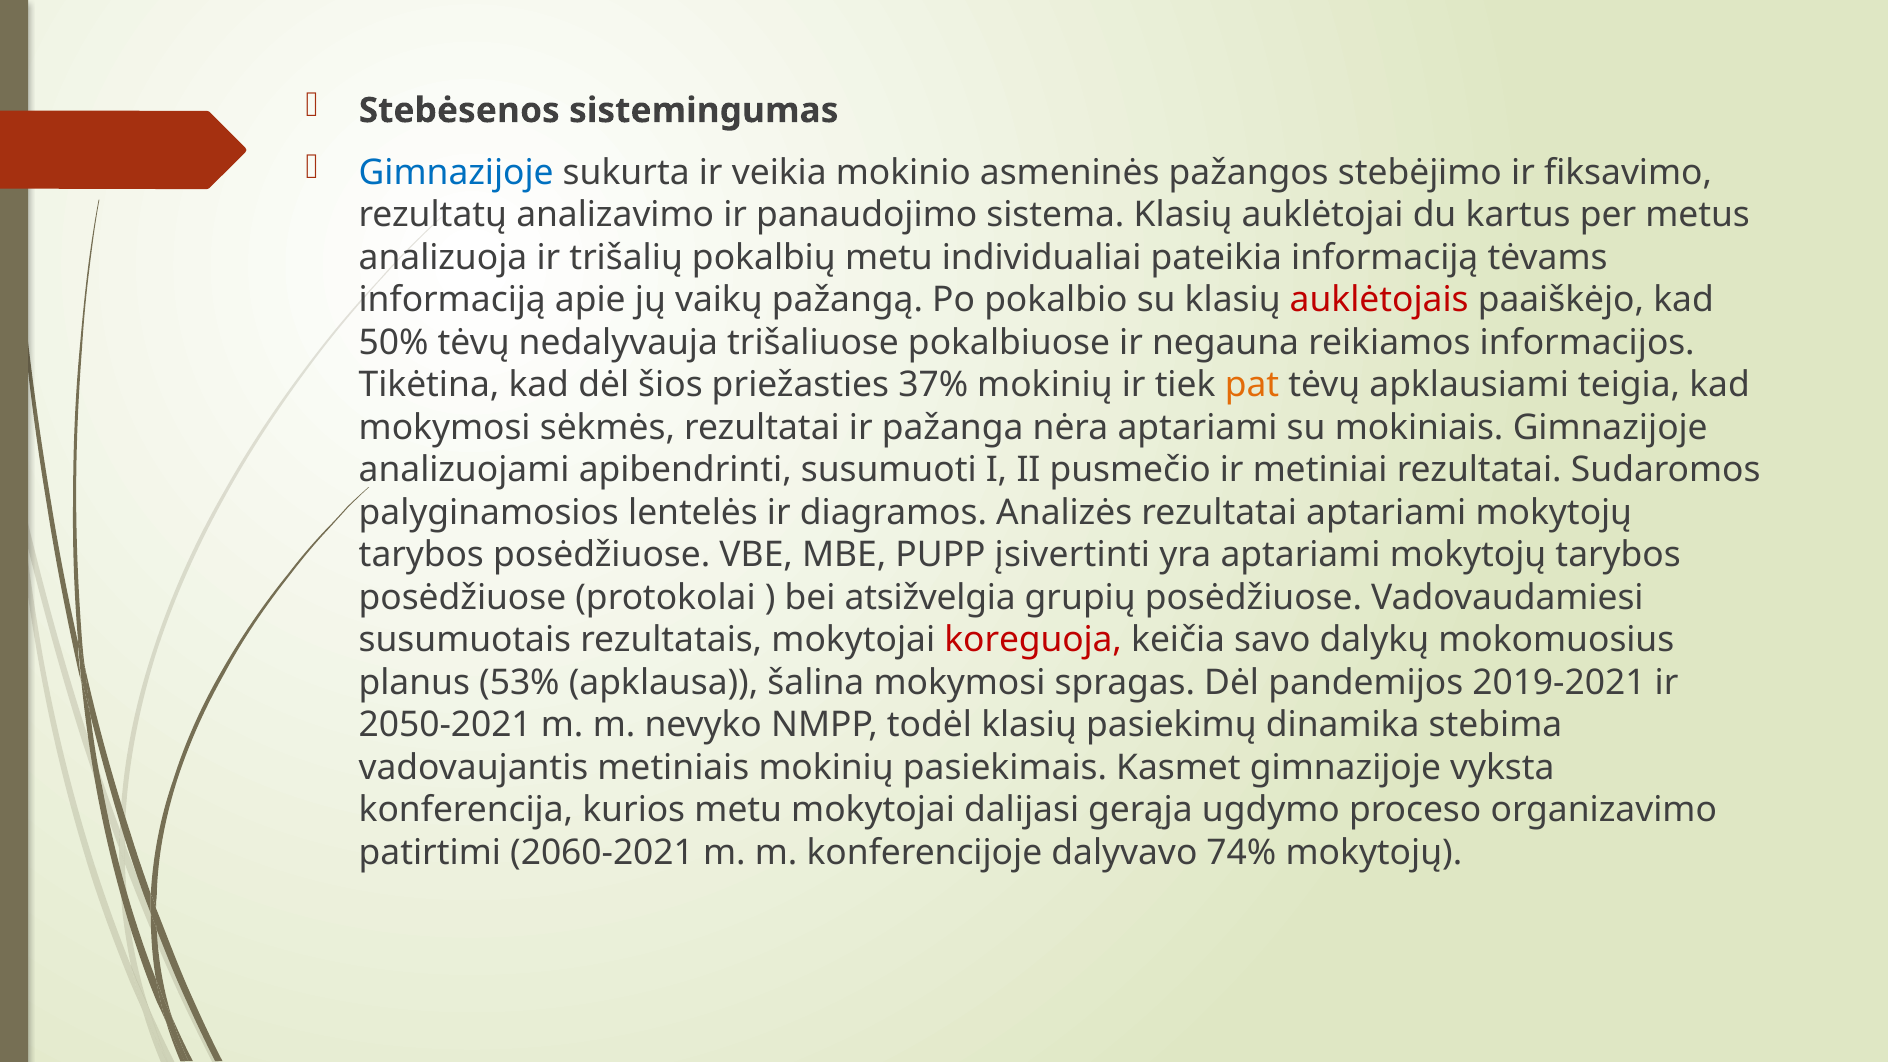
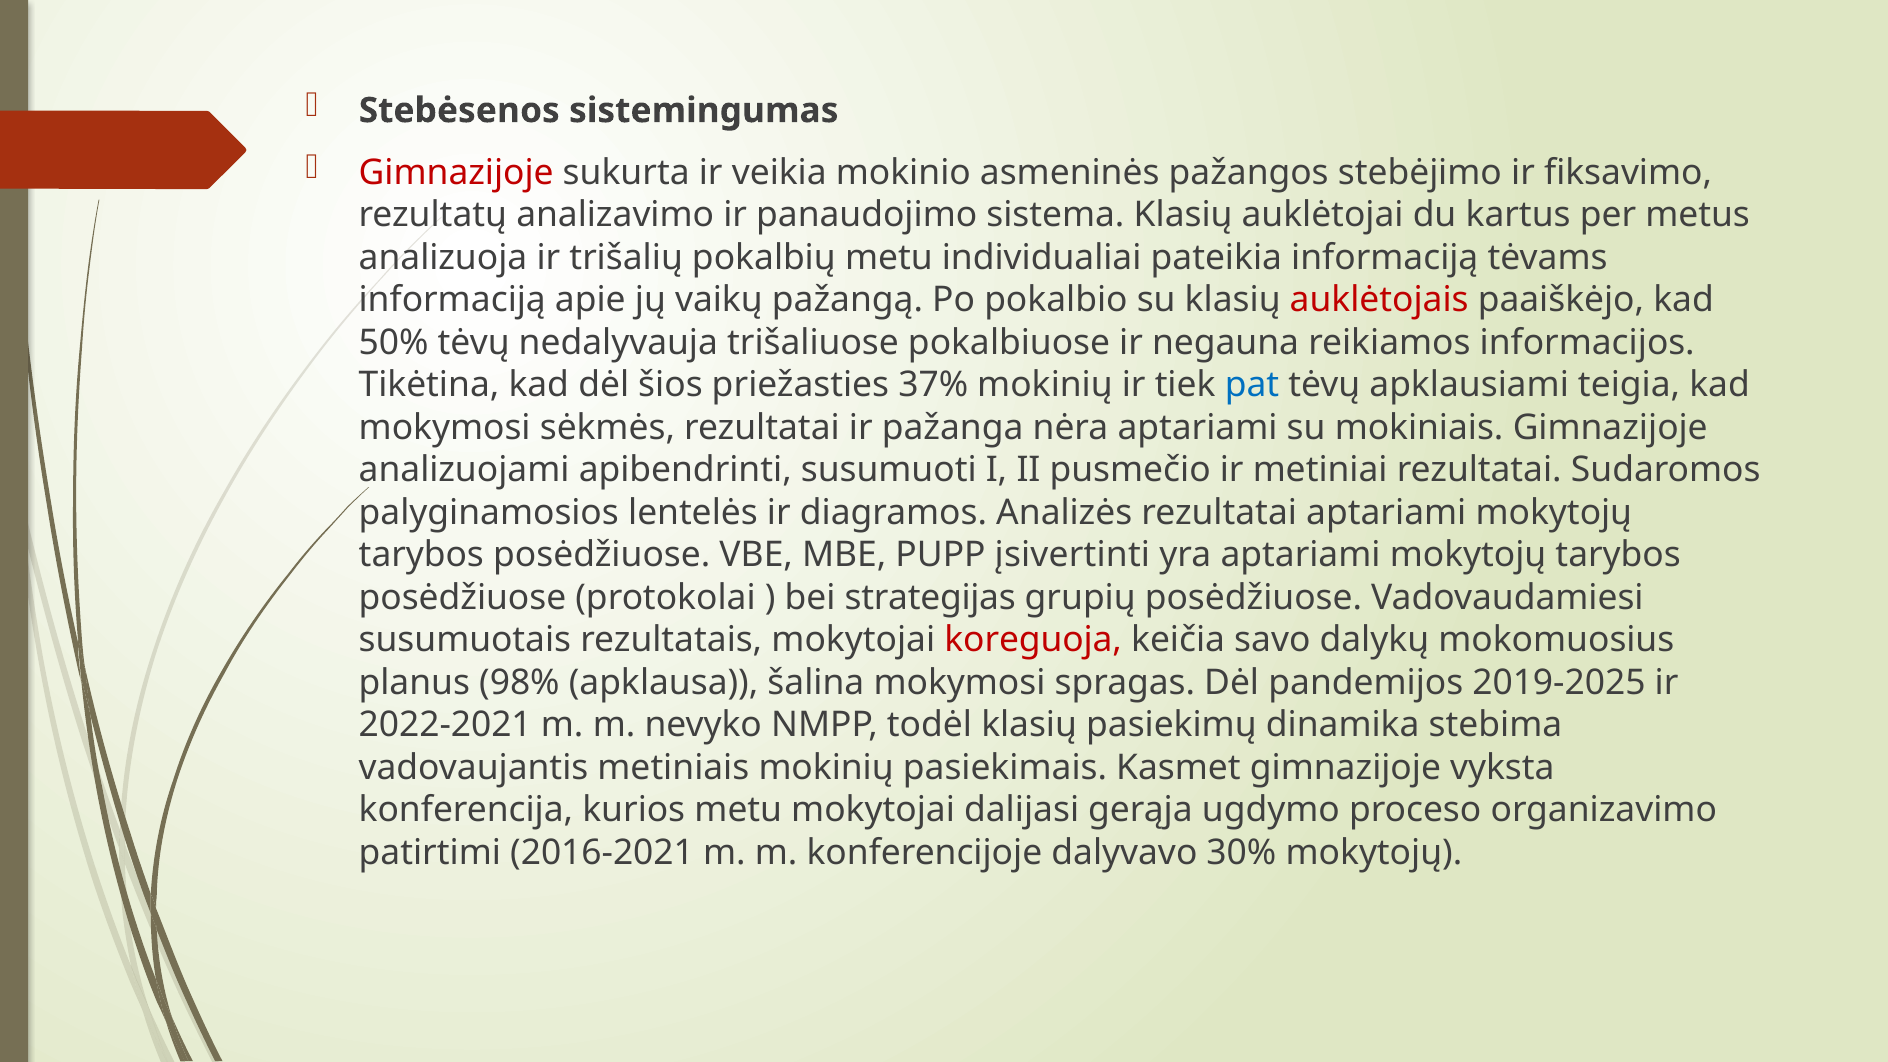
Gimnazijoje colour: blue -> red (456, 173)
pat colour: orange -> blue (1252, 385)
atsižvelgia: atsižvelgia -> strategijas (930, 597)
53%: 53% -> 98% (519, 682)
2019-2021: 2019-2021 -> 2019-2025 (1559, 682)
2050-2021: 2050-2021 -> 2022-2021 (445, 725)
2060-2021: 2060-2021 -> 2016-2021 (602, 852)
74%: 74% -> 30% (1241, 852)
